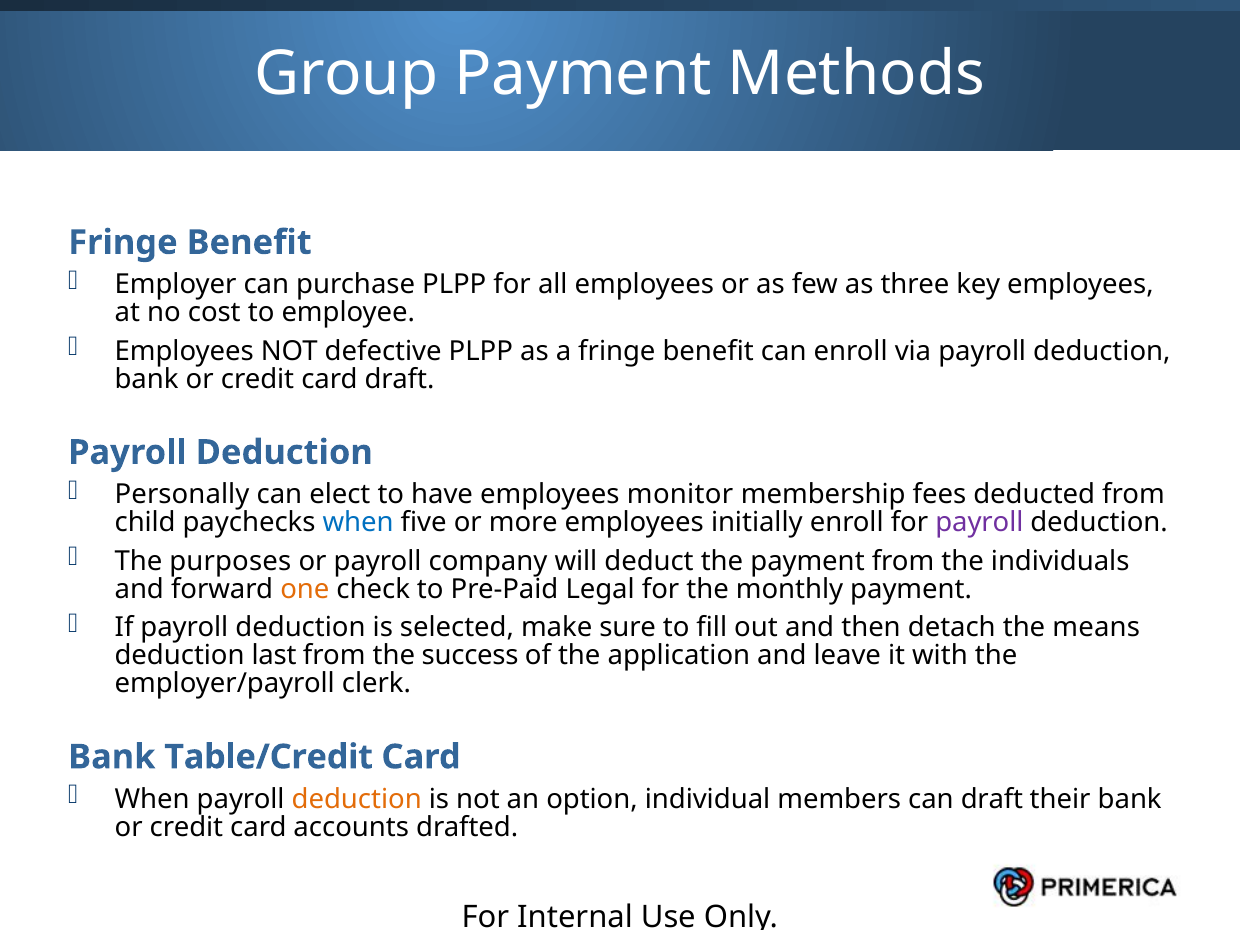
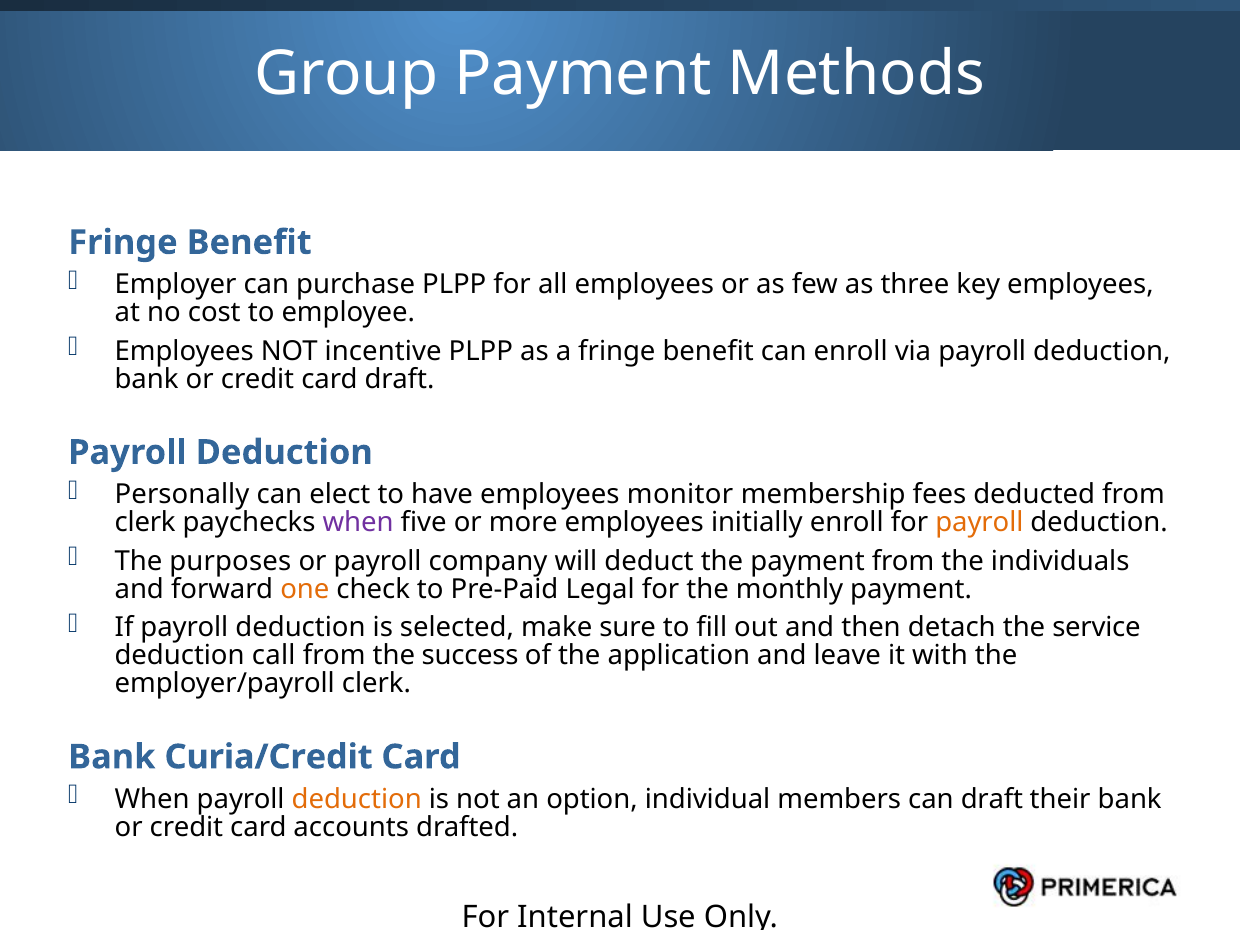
defective: defective -> incentive (383, 351)
child: child -> clerk (145, 523)
when colour: blue -> purple (358, 523)
payroll colour: purple -> orange (979, 523)
means: means -> service (1096, 628)
last: last -> call (274, 656)
Table/Credit: Table/Credit -> Curia/Credit (269, 757)
